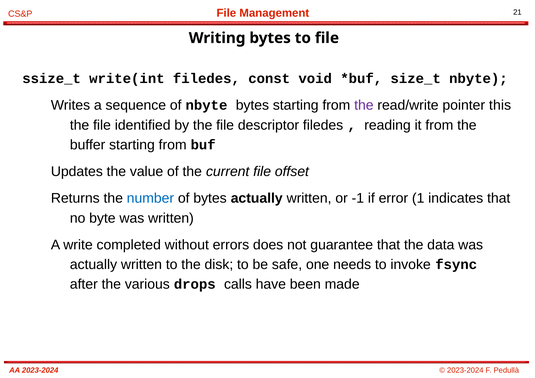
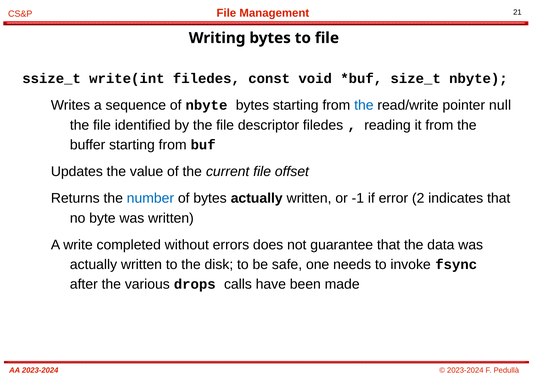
the colour: purple -> blue (364, 105)
this: this -> null (500, 105)
1: 1 -> 2 (418, 198)
